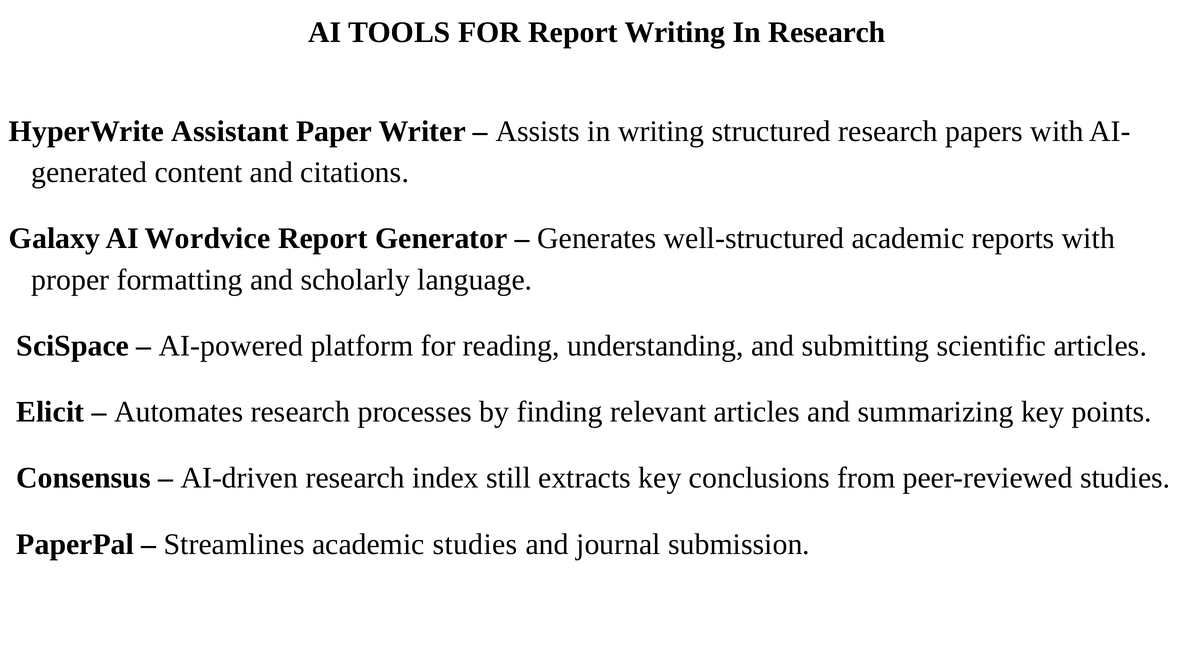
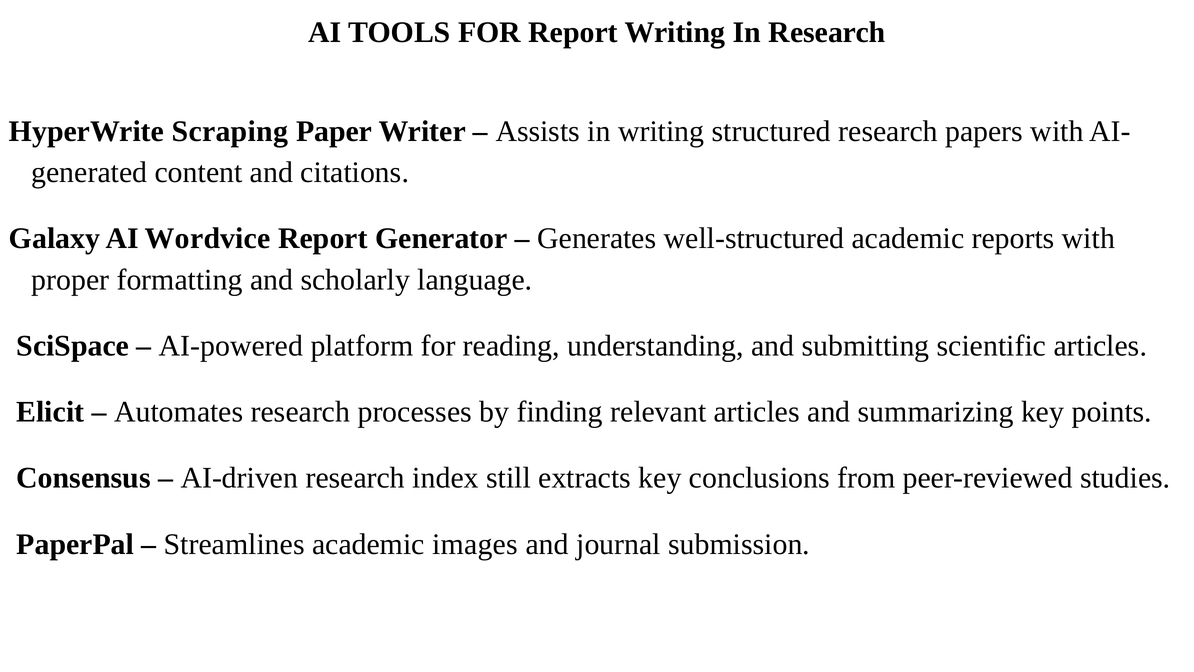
Assistant: Assistant -> Scraping (230, 131)
academic studies: studies -> images (475, 544)
